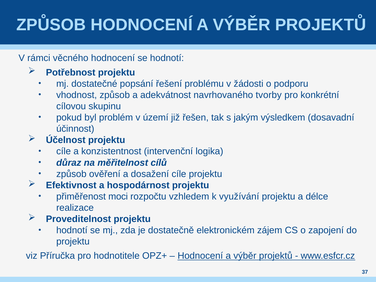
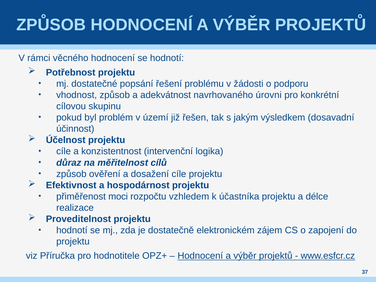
tvorby: tvorby -> úrovni (269, 95)
využívání: využívání -> účastníka (239, 197)
